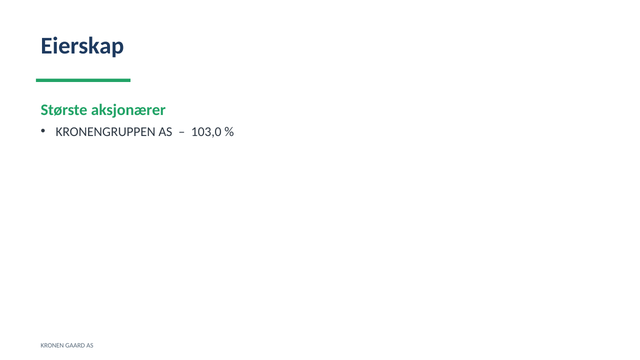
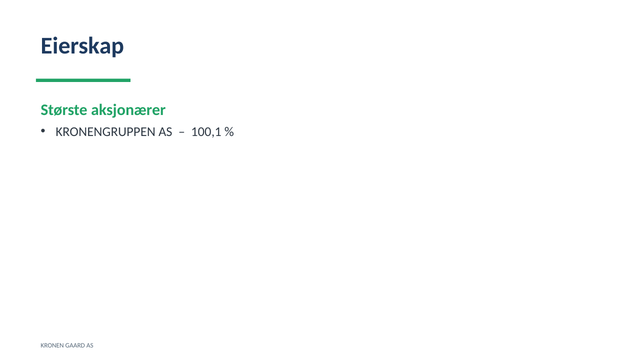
103,0: 103,0 -> 100,1 (206, 132)
